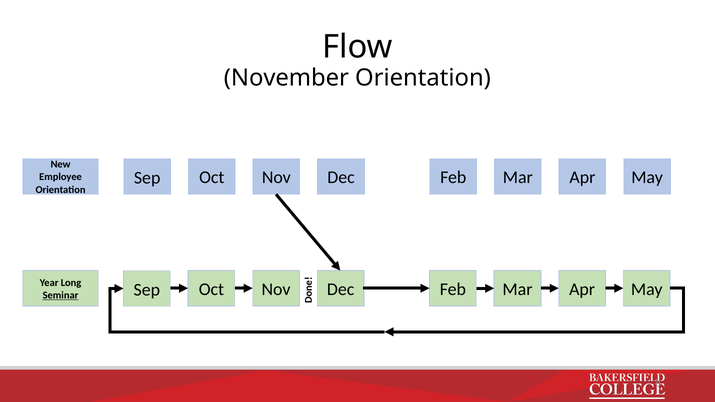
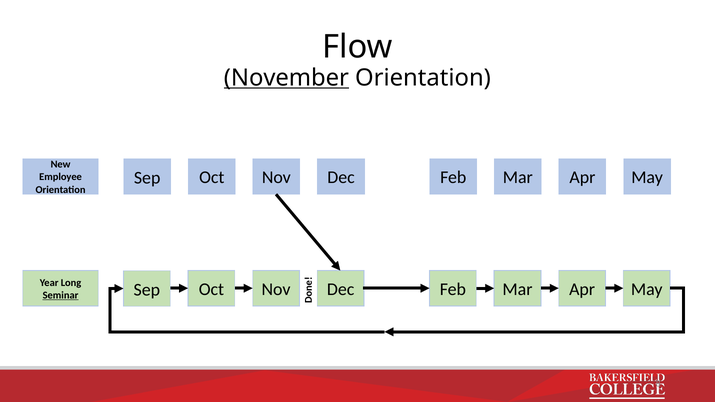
November underline: none -> present (286, 78)
